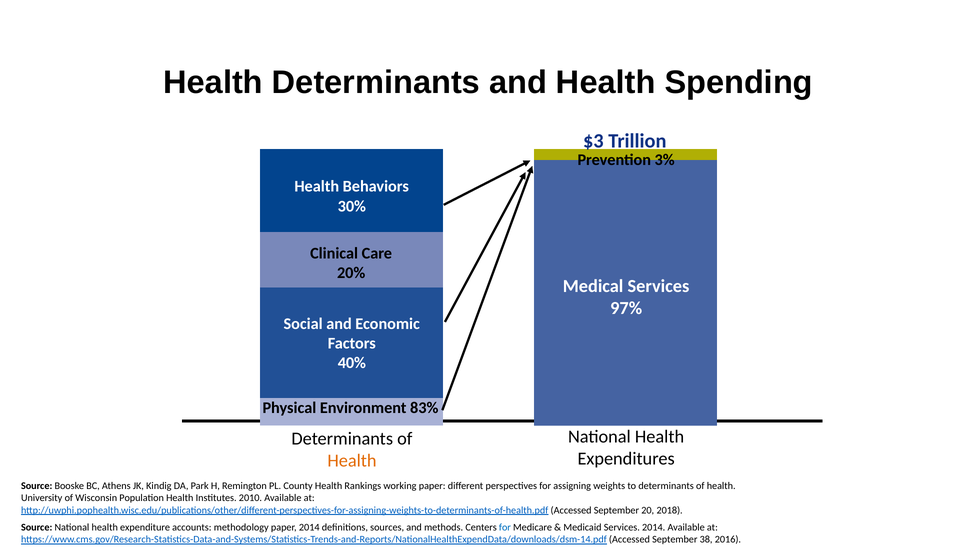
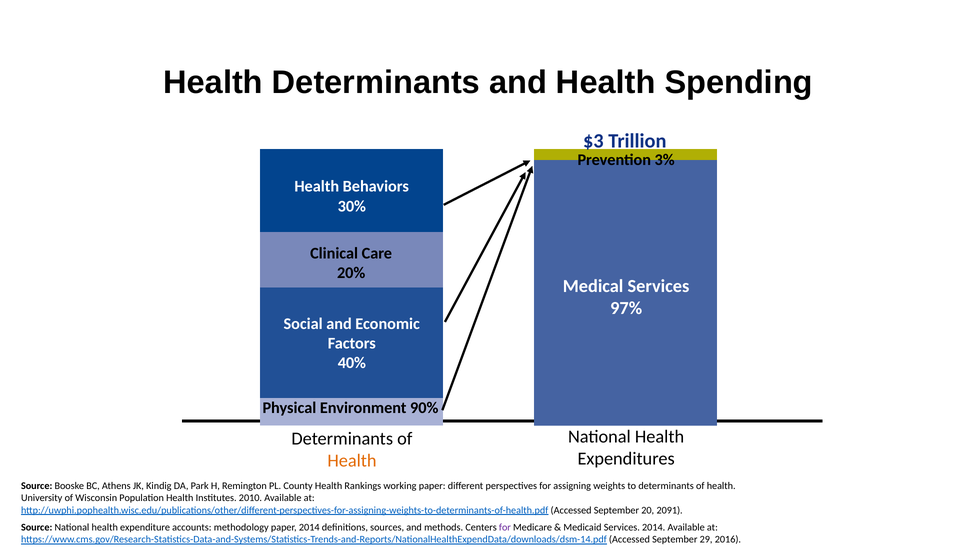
83%: 83% -> 90% (424, 407)
2018: 2018 -> 2091 (670, 510)
for colour: blue -> purple (505, 527)
38: 38 -> 29 (706, 539)
